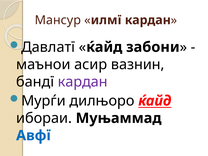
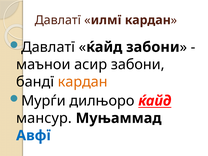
Мансур: Мансур -> Давлатї (58, 20)
асир вазнин: вазнин -> забони (138, 64)
кардан colour: purple -> orange (83, 82)
ибораи: ибораи -> мансур (44, 118)
